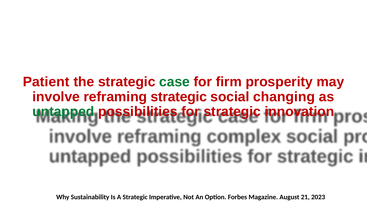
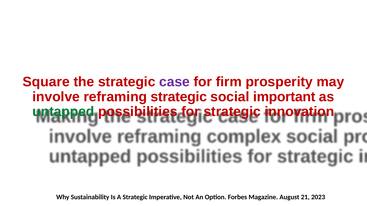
Patient: Patient -> Square (46, 82)
case colour: green -> purple (175, 82)
changing: changing -> important (284, 97)
